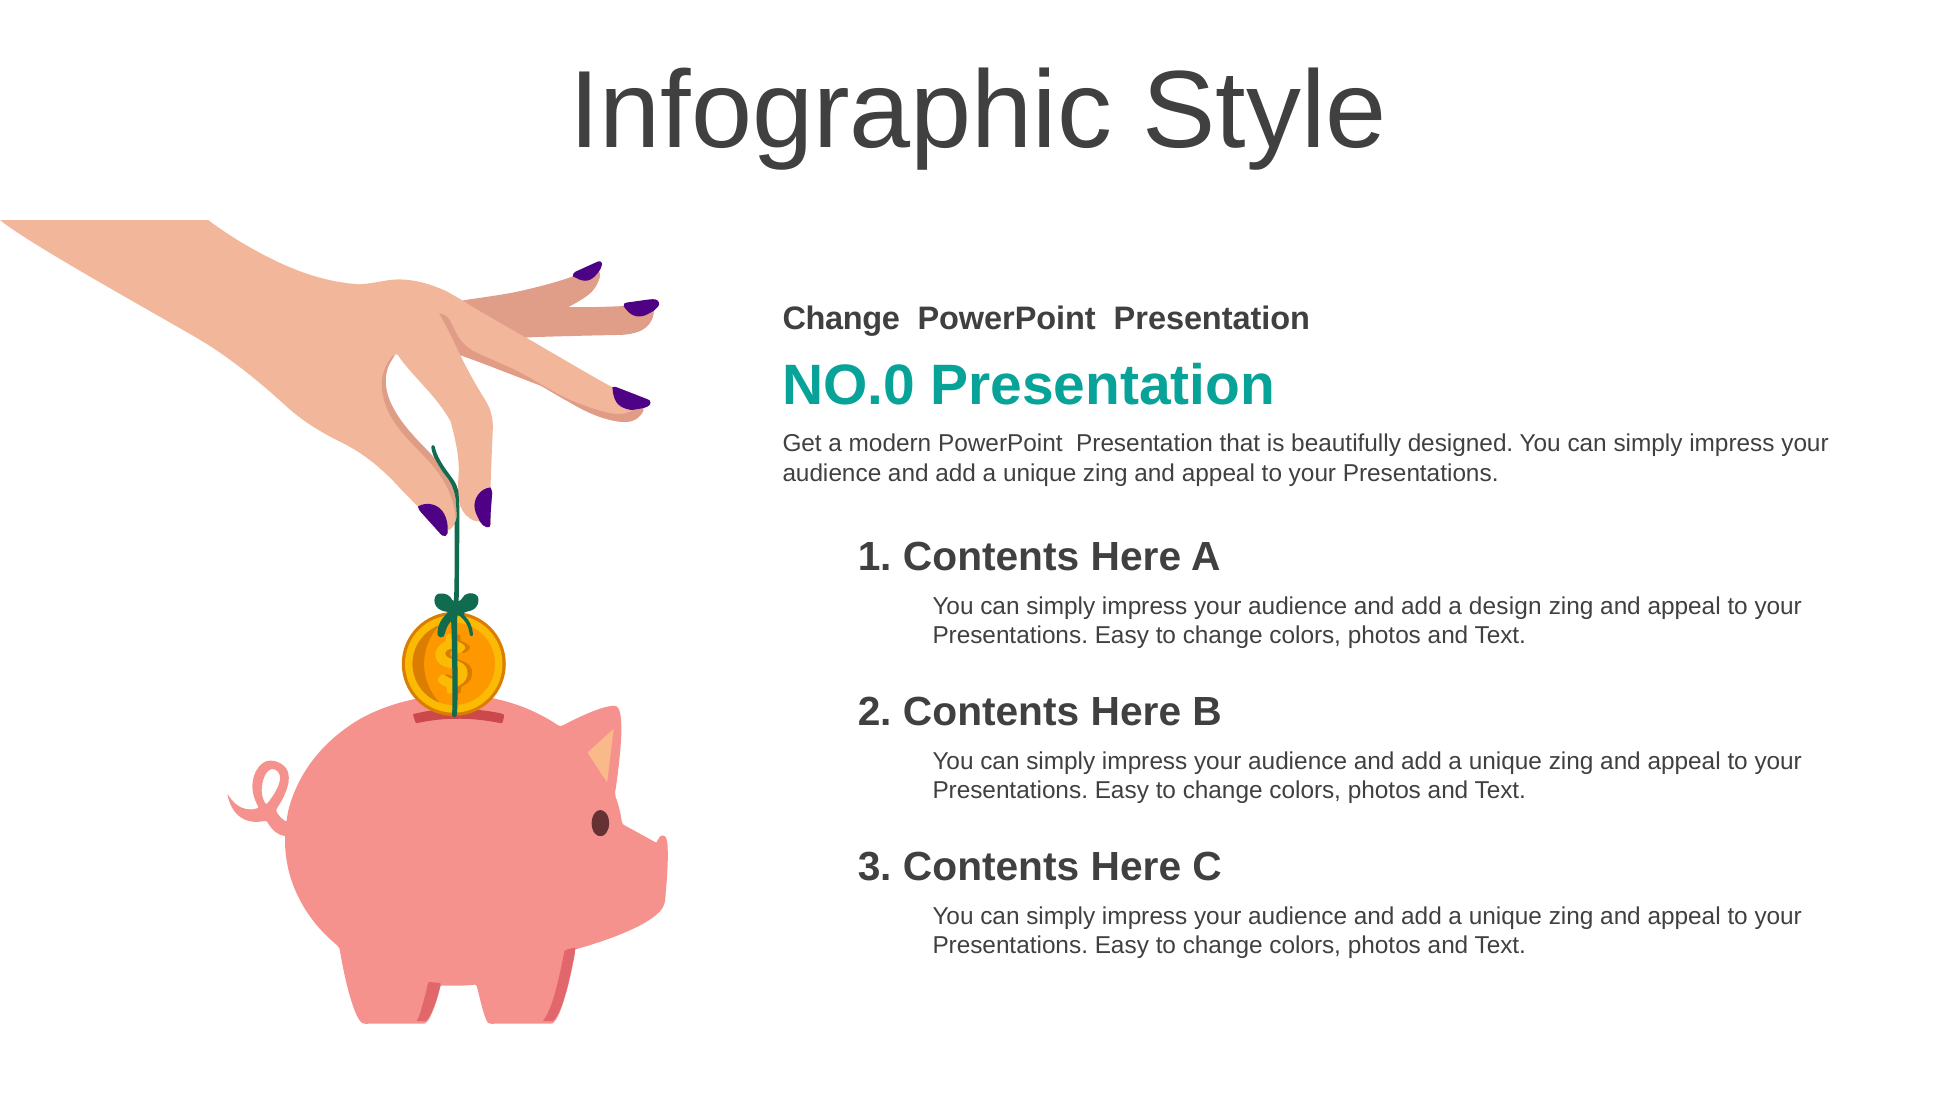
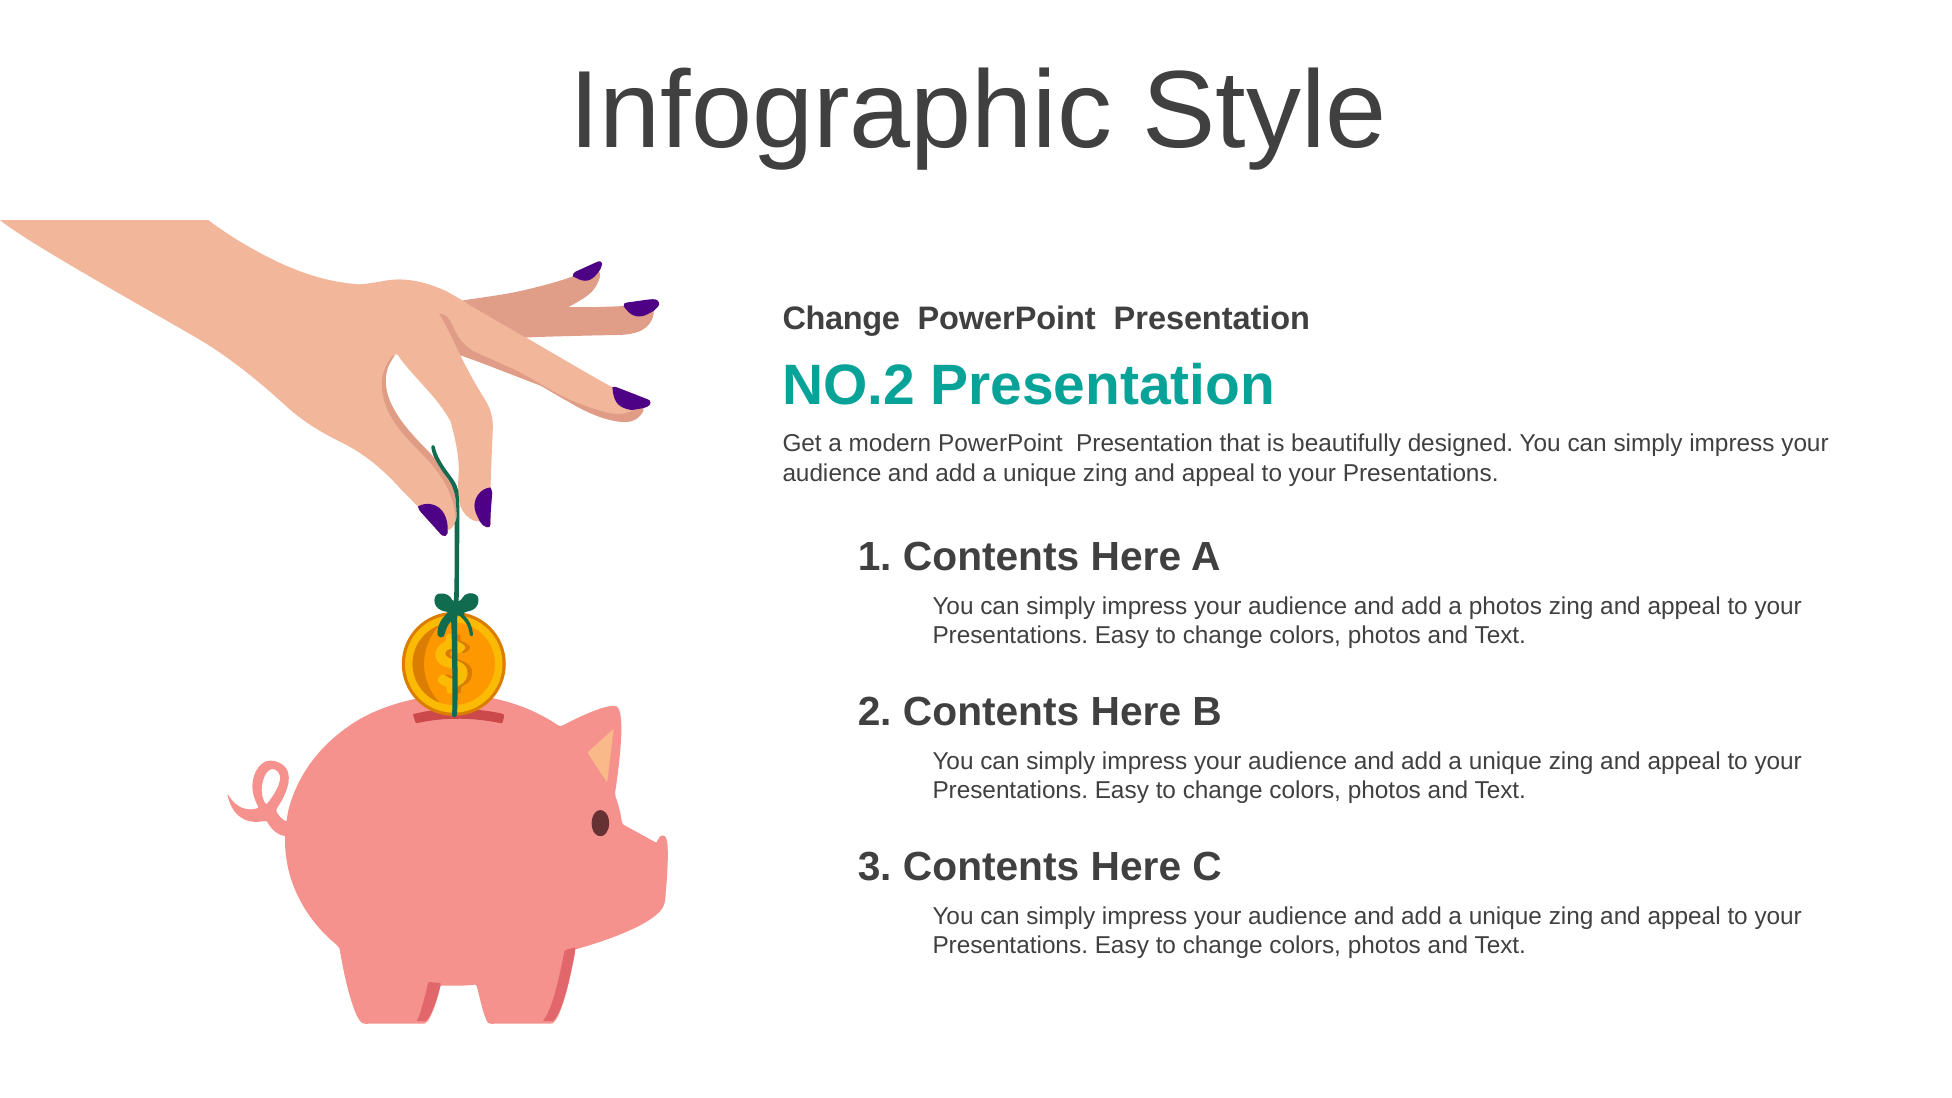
NO.0: NO.0 -> NO.2 (849, 385)
a design: design -> photos (1505, 606)
